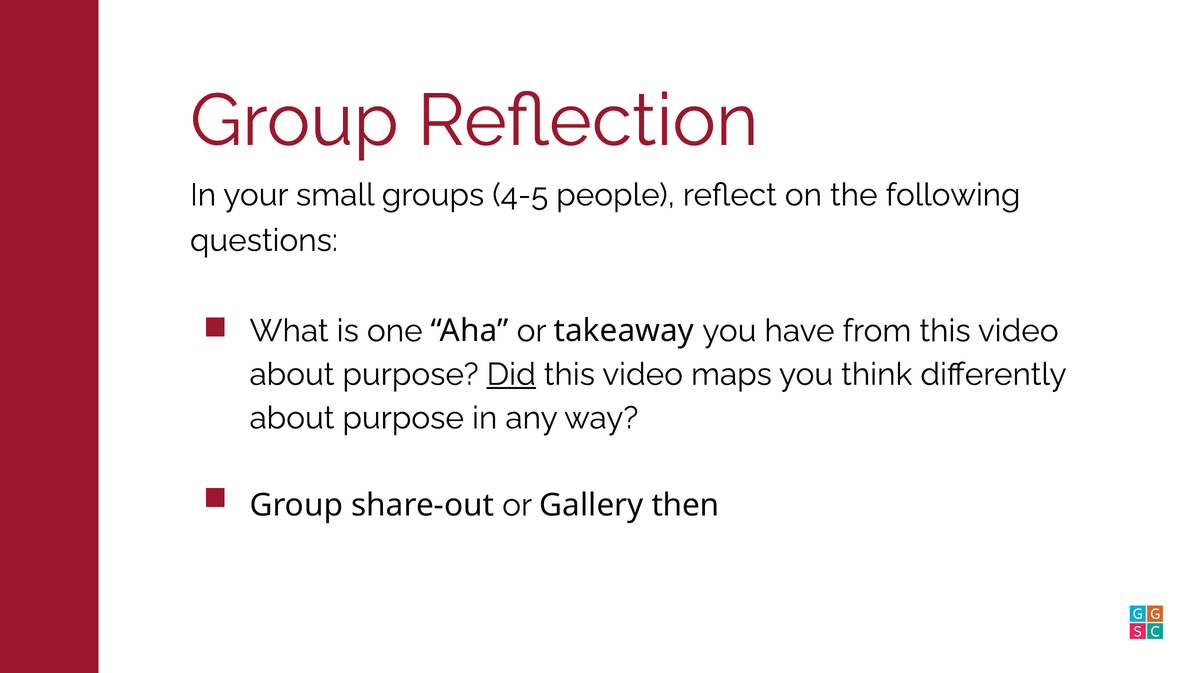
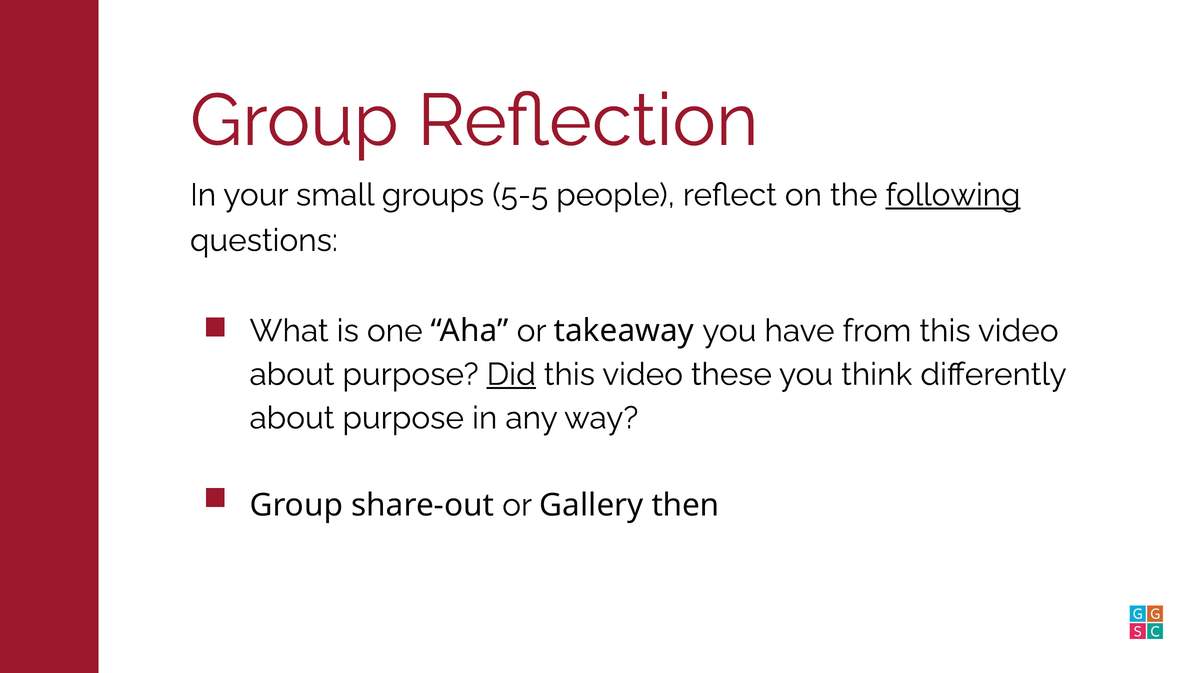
4-5: 4-5 -> 5-5 (520, 195)
following underline: none -> present (953, 195)
maps: maps -> these (731, 375)
